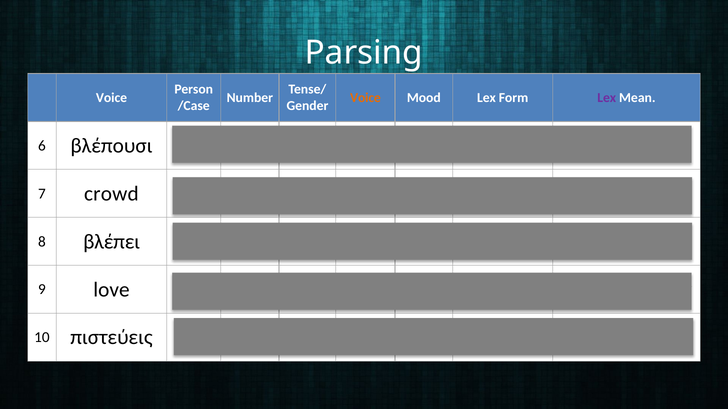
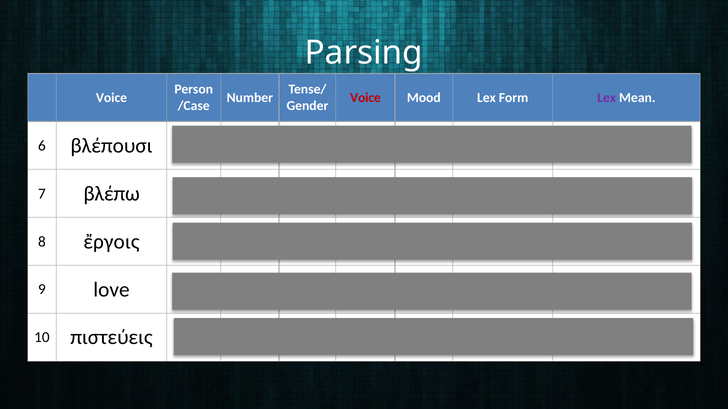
Voice colour: orange -> red (365, 98)
7 crowd: crowd -> βλέπω (112, 194)
βλέπει: βλέπει -> ἔργοις (111, 242)
